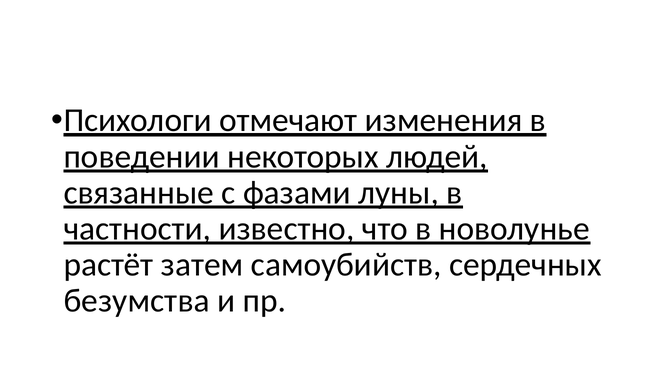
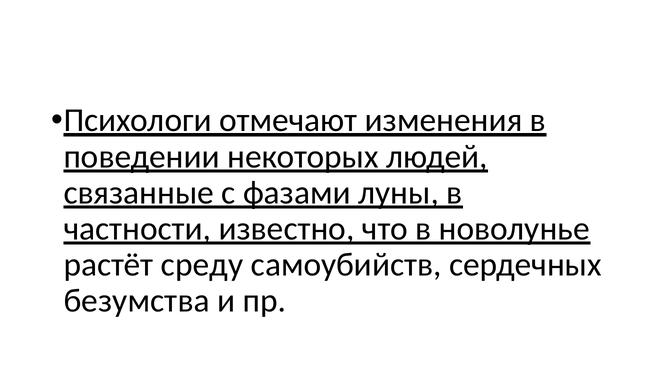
затем: затем -> среду (202, 265)
